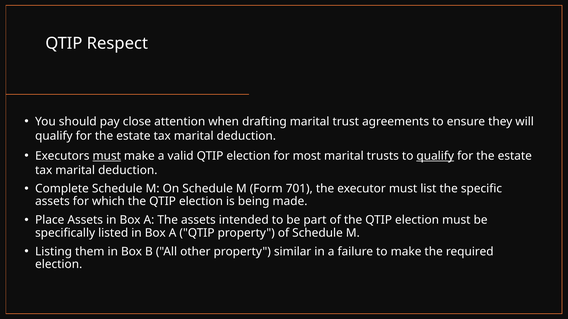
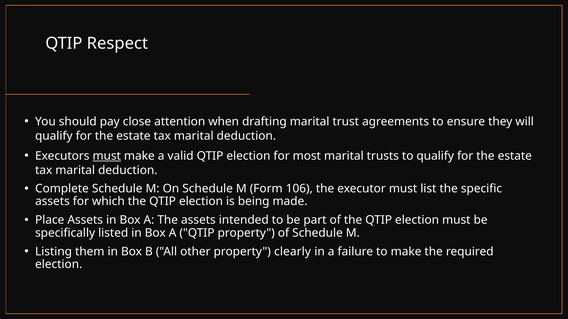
qualify underline: present -> none (435, 156)
701: 701 -> 106 (299, 189)
similar: similar -> clearly (293, 252)
